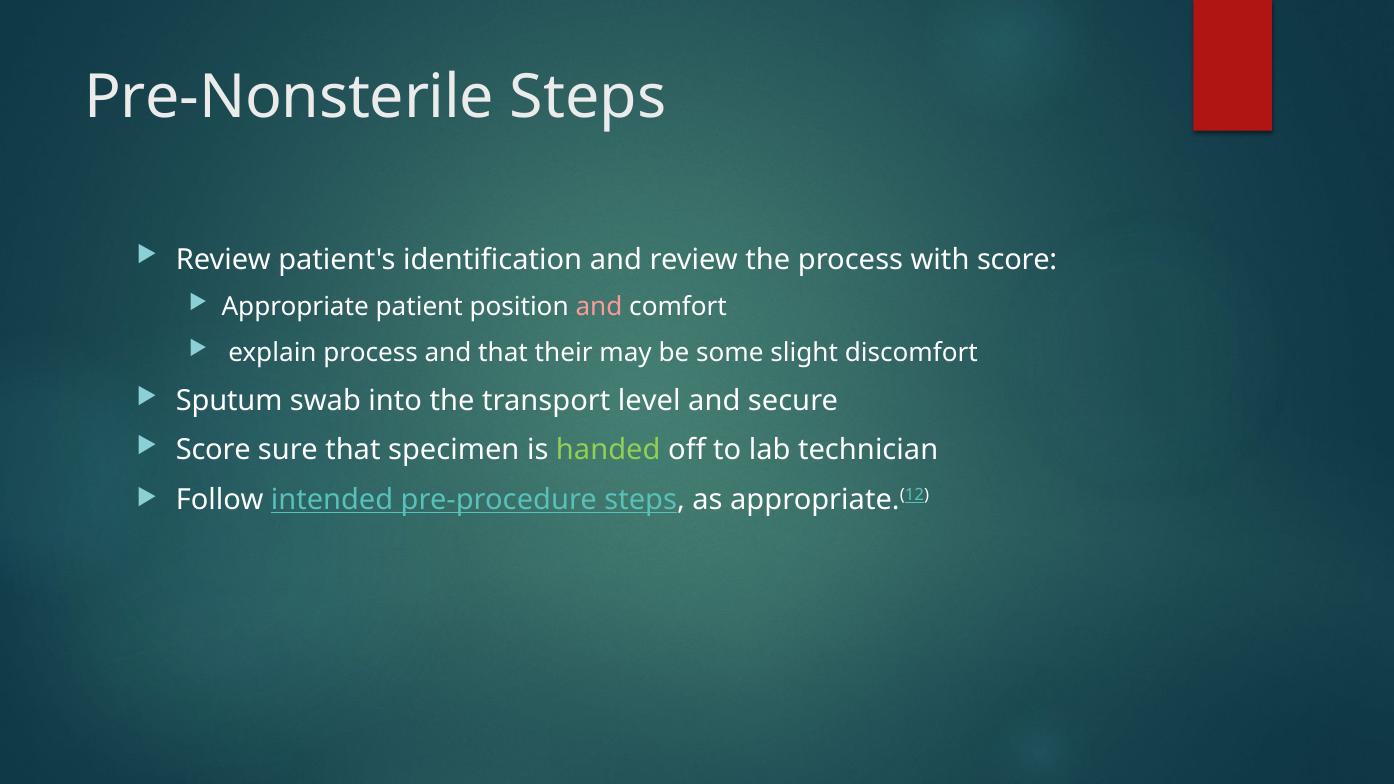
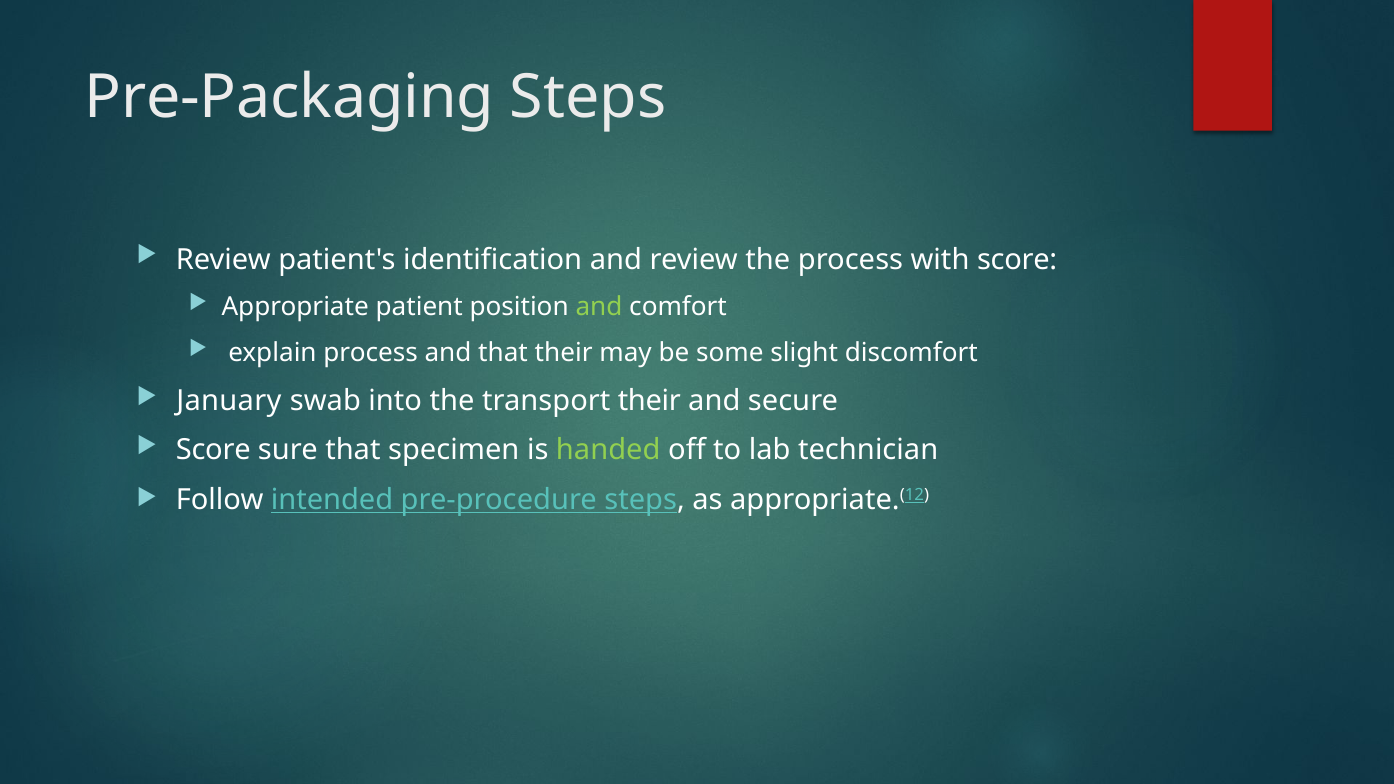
Pre-Nonsterile: Pre-Nonsterile -> Pre-Packaging (289, 98)
and colour: pink -> light green (599, 307)
Sputum: Sputum -> January (229, 401)
transport level: level -> their (649, 401)
